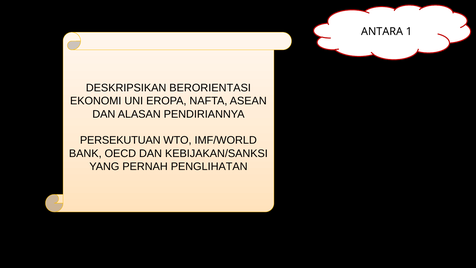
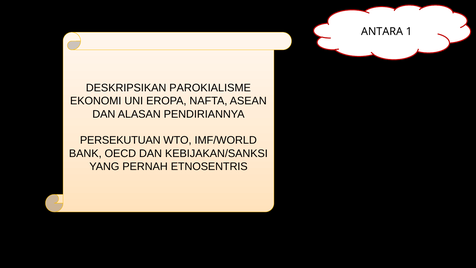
BERORIENTASI: BERORIENTASI -> PAROKIALISME (210, 88)
PENGLIHATAN: PENGLIHATAN -> ETNOSENTRIS (209, 166)
